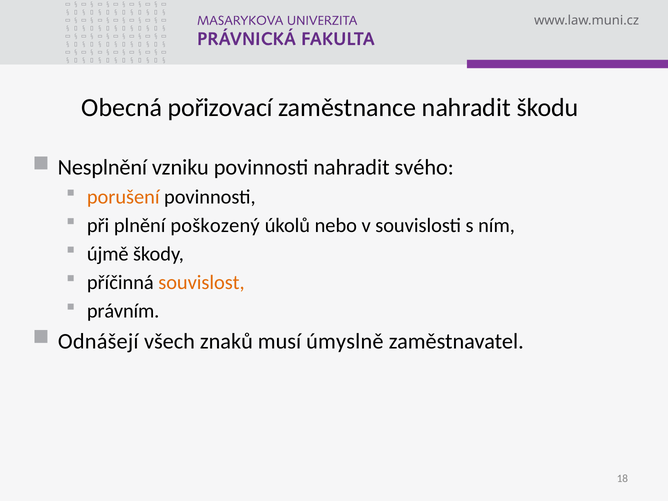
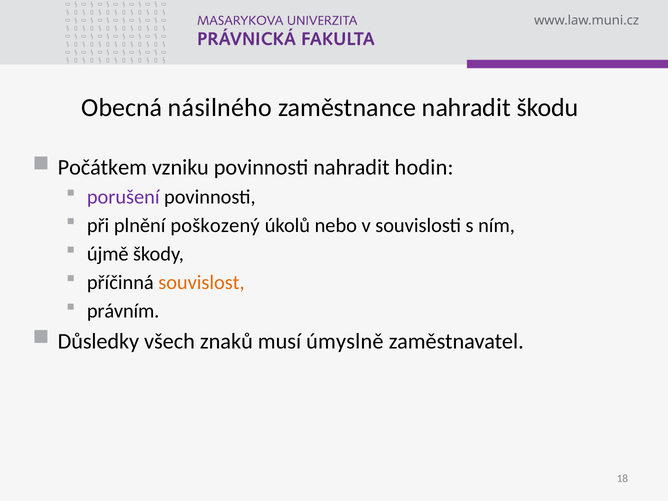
pořizovací: pořizovací -> násilného (220, 108)
Nesplnění: Nesplnění -> Počátkem (102, 167)
svého: svého -> hodin (424, 167)
porušení colour: orange -> purple (123, 197)
Odnášejí: Odnášejí -> Důsledky (98, 341)
